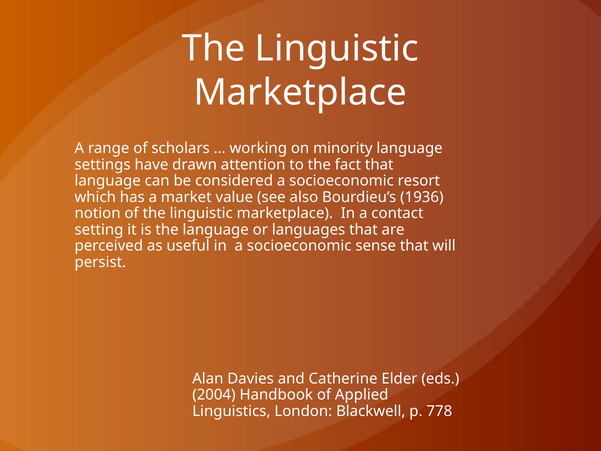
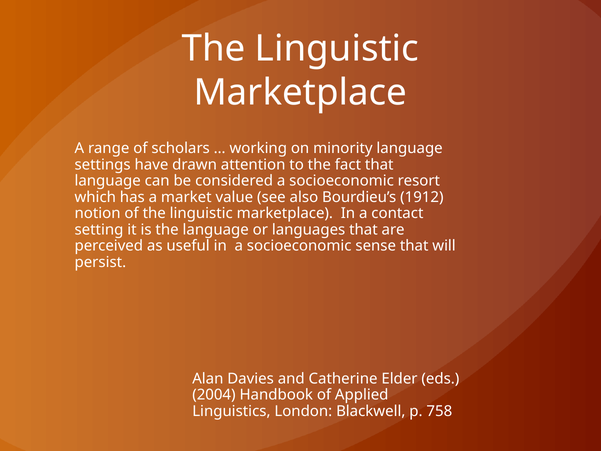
1936: 1936 -> 1912 (422, 197)
778: 778 -> 758 (439, 411)
